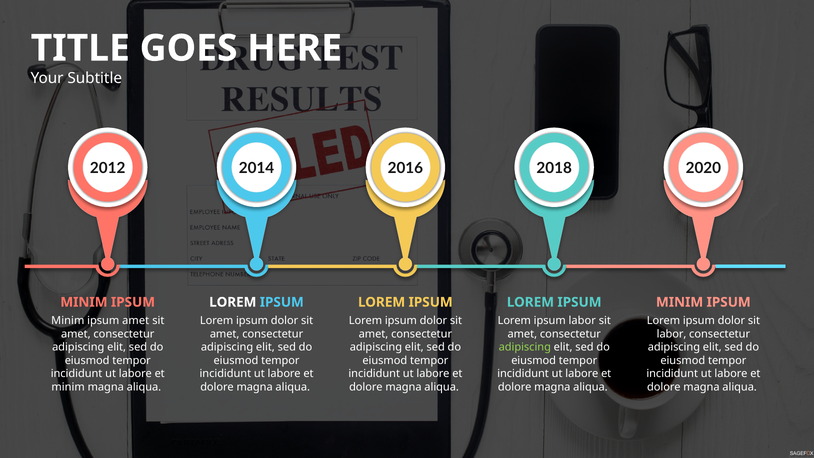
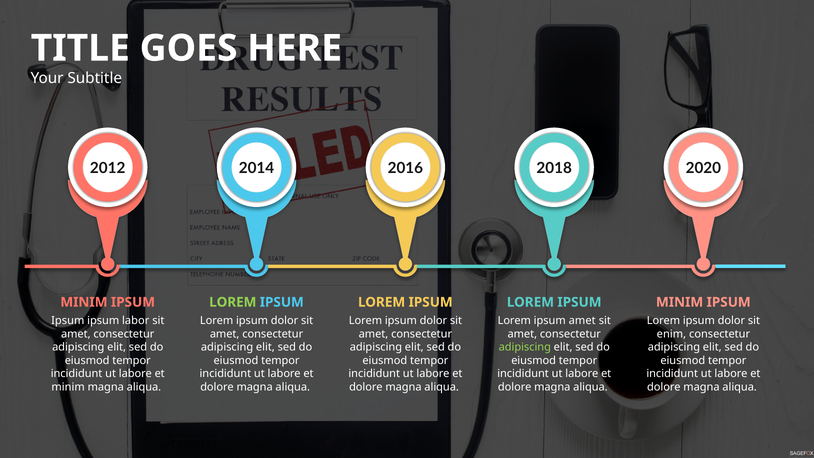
LOREM colour: white -> light green (233, 302)
Minim: Minim -> Ipsum (68, 321)
ipsum amet: amet -> labor (136, 321)
ipsum labor: labor -> amet (582, 321)
labor: labor -> enim (671, 334)
